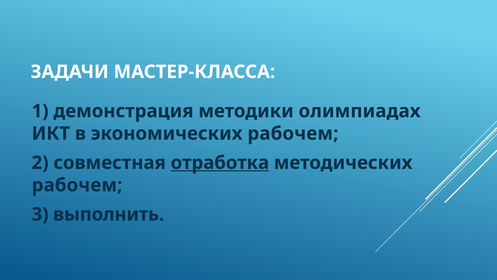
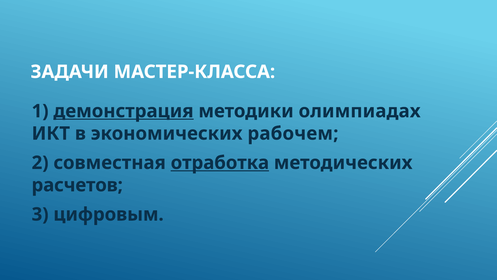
демонстрация underline: none -> present (123, 111)
рабочем: рабочем -> расчетов (77, 185)
выполнить: выполнить -> цифровым (109, 214)
